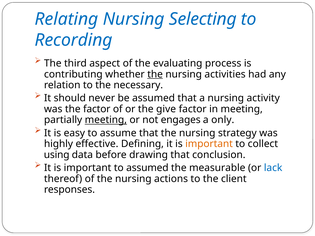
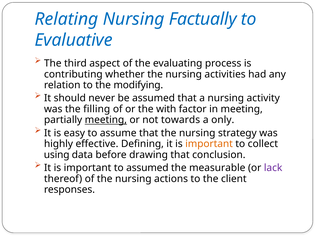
Selecting: Selecting -> Factually (203, 19)
Recording: Recording -> Evaluative (74, 40)
the underline: present -> none (155, 74)
necessary: necessary -> modifying (138, 85)
the factor: factor -> filling (97, 109)
give: give -> with (166, 109)
engages: engages -> towards (181, 120)
lack colour: blue -> purple (273, 168)
